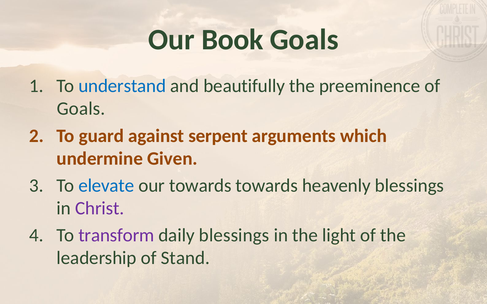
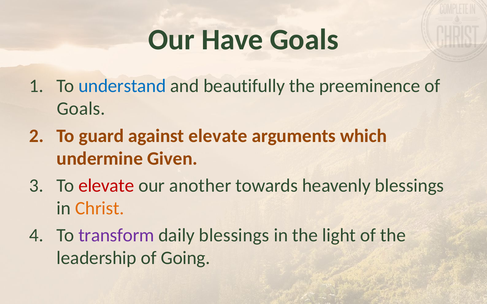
Book: Book -> Have (232, 40)
against serpent: serpent -> elevate (218, 136)
elevate colour: blue -> red (106, 186)
our towards: towards -> another (200, 186)
Christ colour: purple -> orange (100, 209)
Stand: Stand -> Going (186, 258)
